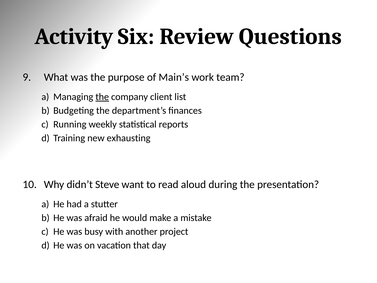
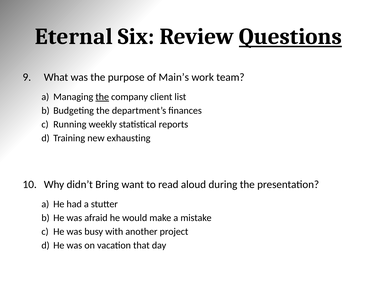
Activity: Activity -> Eternal (74, 36)
Questions underline: none -> present (290, 36)
Steve: Steve -> Bring (107, 184)
